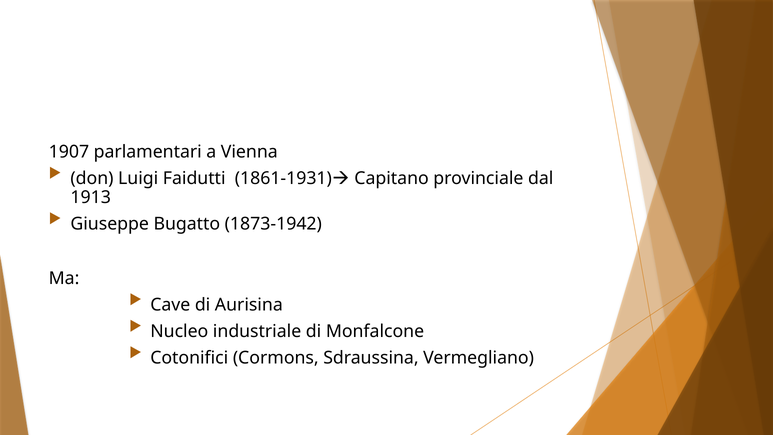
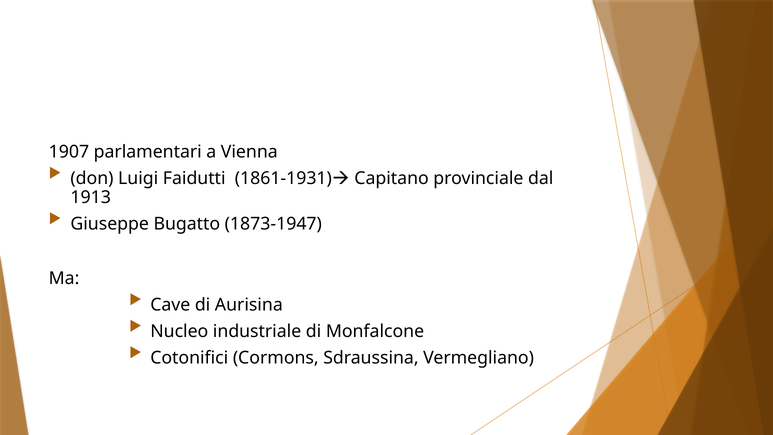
1873-1942: 1873-1942 -> 1873-1947 (273, 224)
